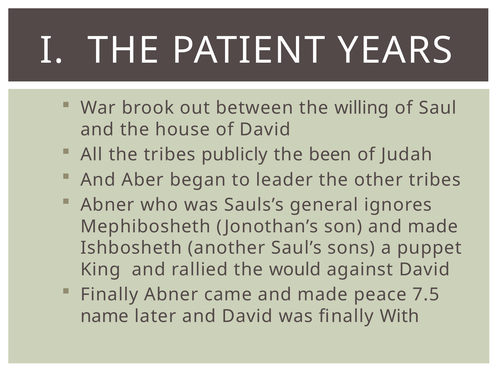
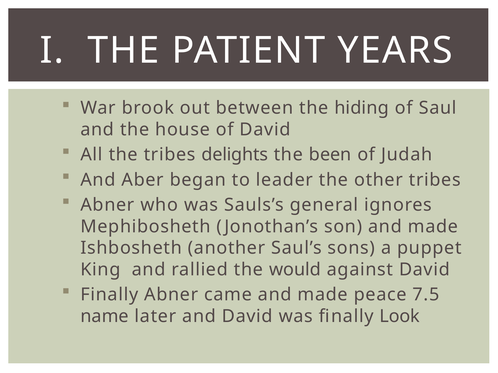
willing: willing -> hiding (362, 108)
publicly: publicly -> delights (235, 155)
With: With -> Look (400, 317)
